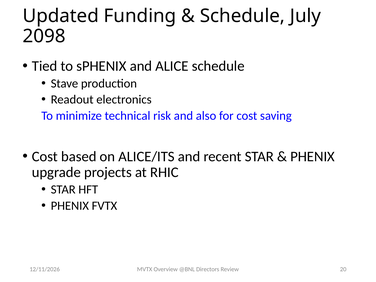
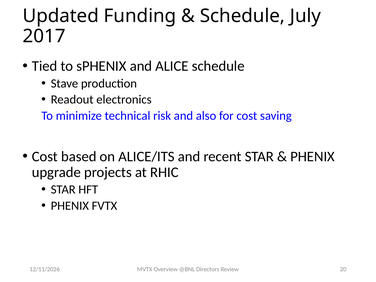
2098: 2098 -> 2017 (44, 36)
